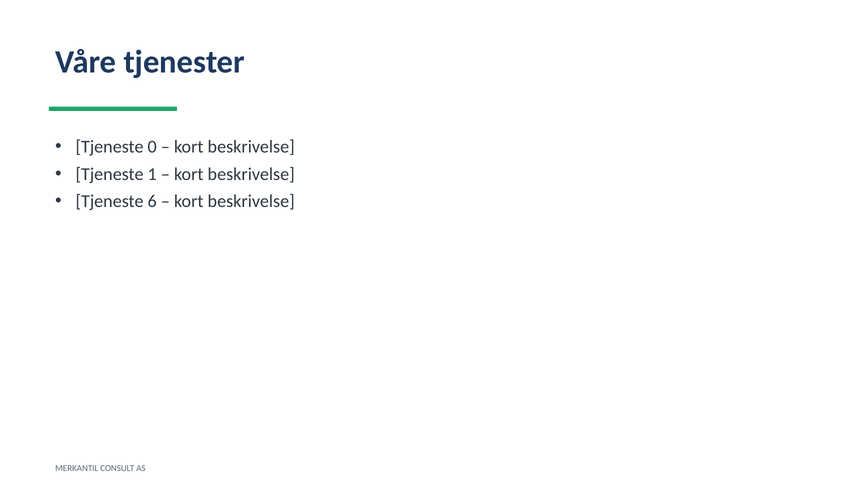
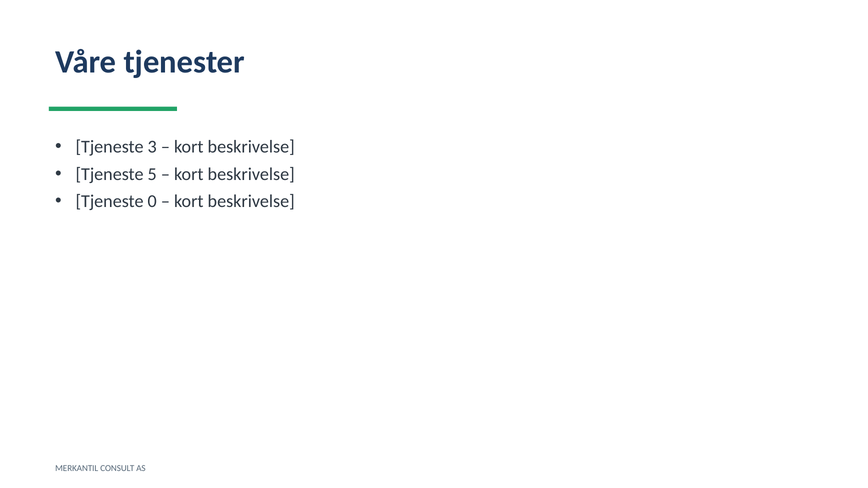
0: 0 -> 3 (152, 147)
1: 1 -> 5 (152, 174)
6: 6 -> 0 (152, 201)
